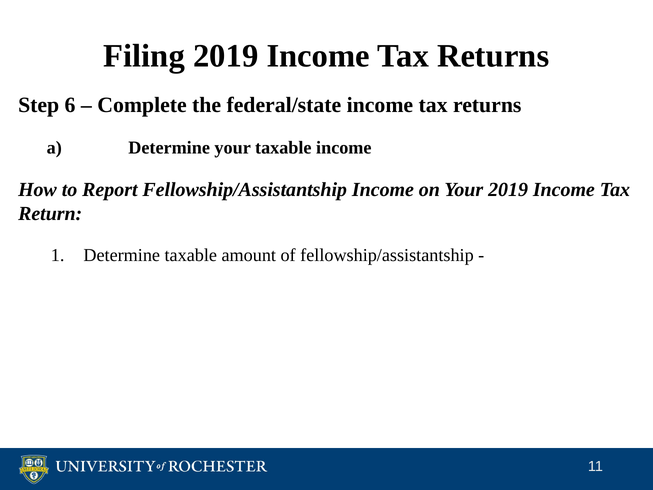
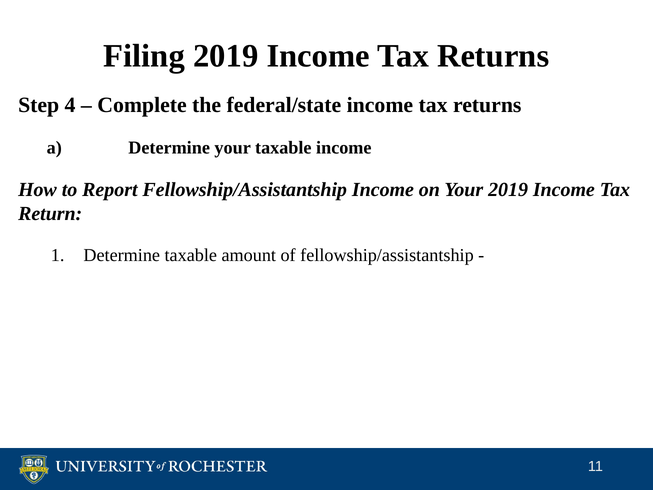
6: 6 -> 4 (70, 105)
